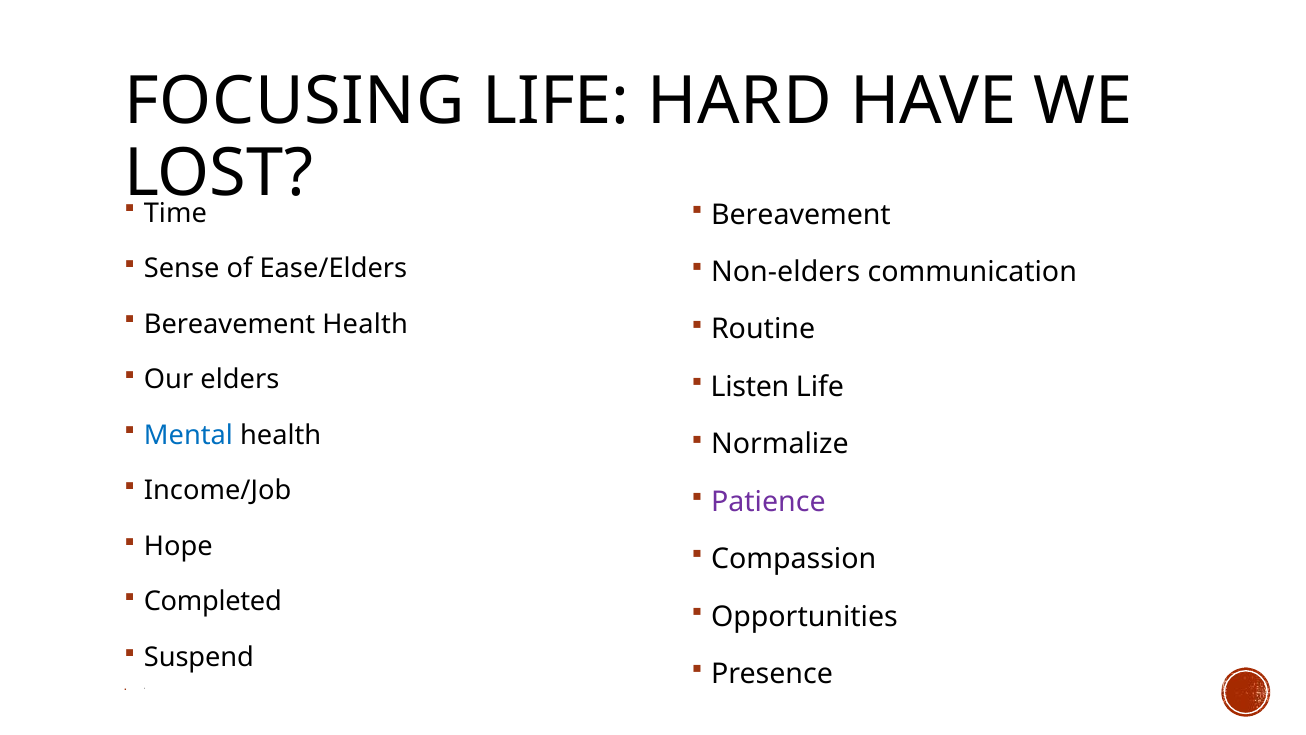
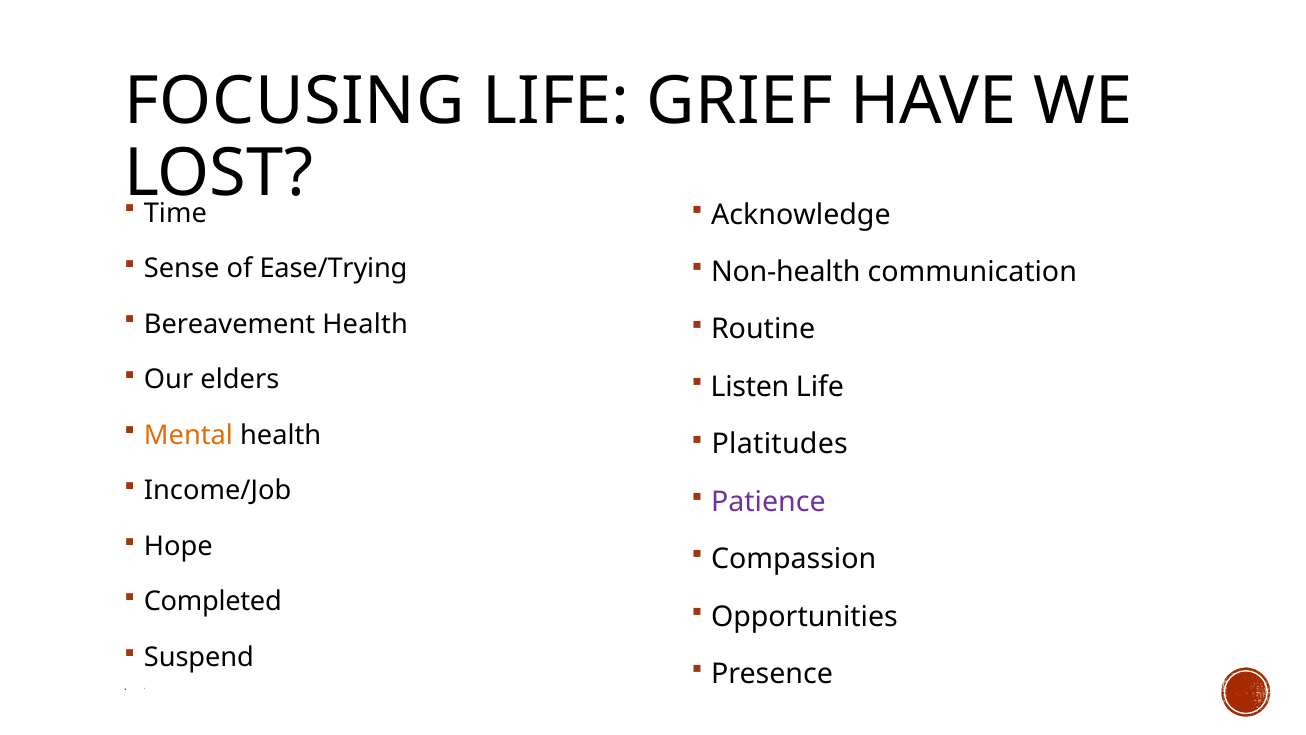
HARD: HARD -> GRIEF (740, 102)
Bereavement: Bereavement -> Acknowledge (801, 214)
Ease/Elders: Ease/Elders -> Ease/Trying (333, 269)
Non-elders: Non-elders -> Non-health (786, 272)
Mental colour: blue -> orange (188, 435)
Normalize: Normalize -> Platitudes (780, 444)
